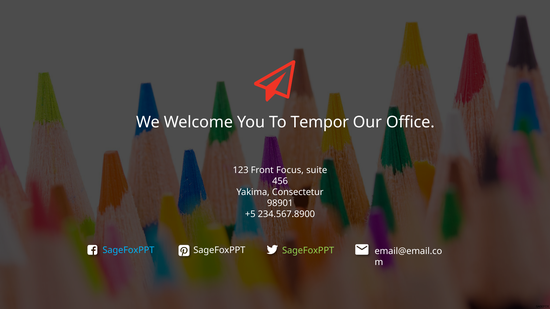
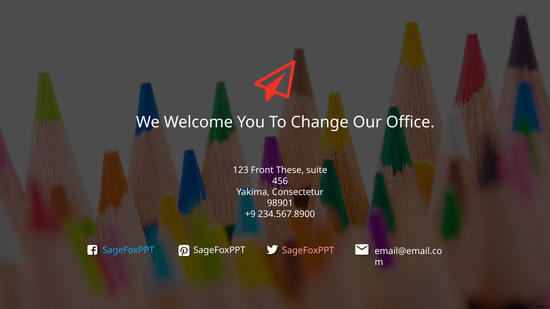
Tempor: Tempor -> Change (320, 122)
Focus: Focus -> These (290, 170)
+5: +5 -> +9 (250, 214)
SageFoxPPT colour: light green -> pink (308, 251)
